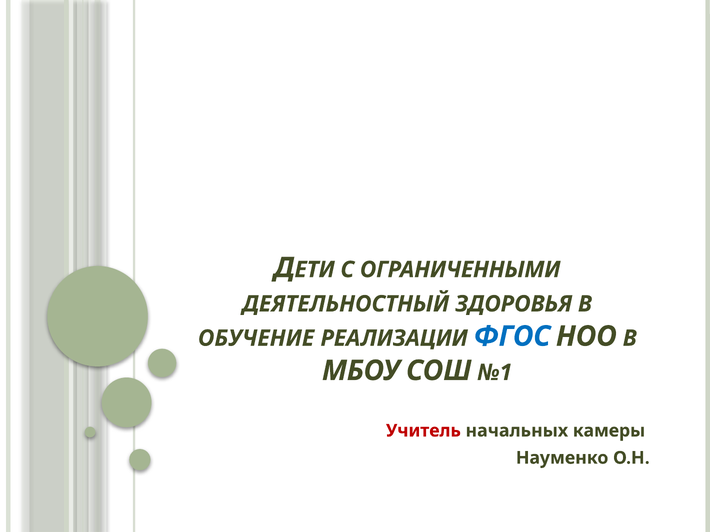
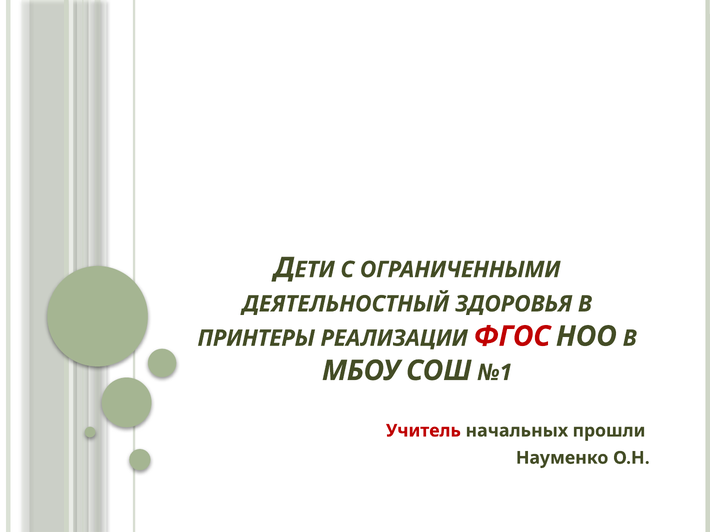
ОБУЧЕНИЕ: ОБУЧЕНИЕ -> ПРИНТЕРЫ (256, 339)
ФГОС colour: blue -> red (512, 337)
камеры: камеры -> прошли (609, 431)
